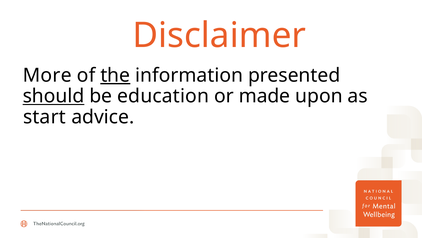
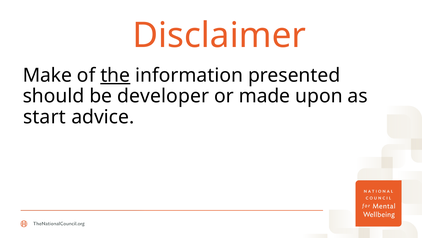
More: More -> Make (47, 75)
should underline: present -> none (54, 96)
education: education -> developer (163, 96)
